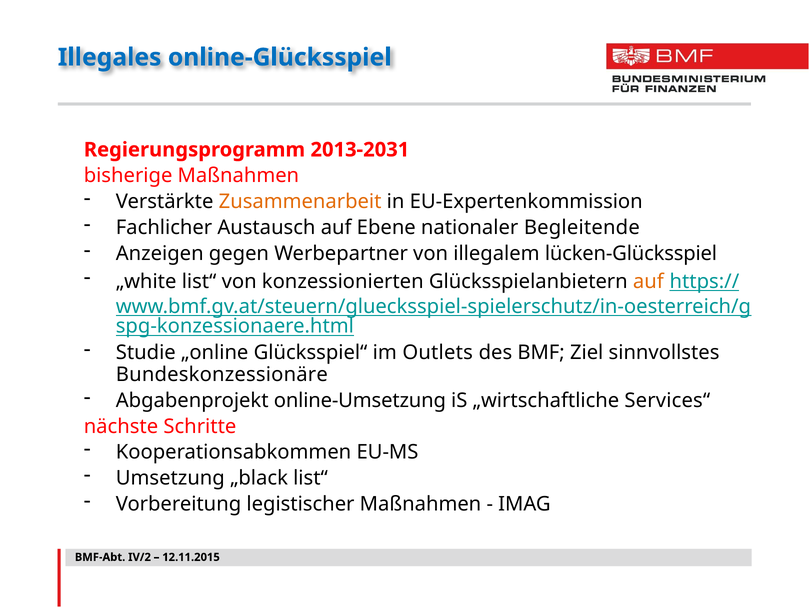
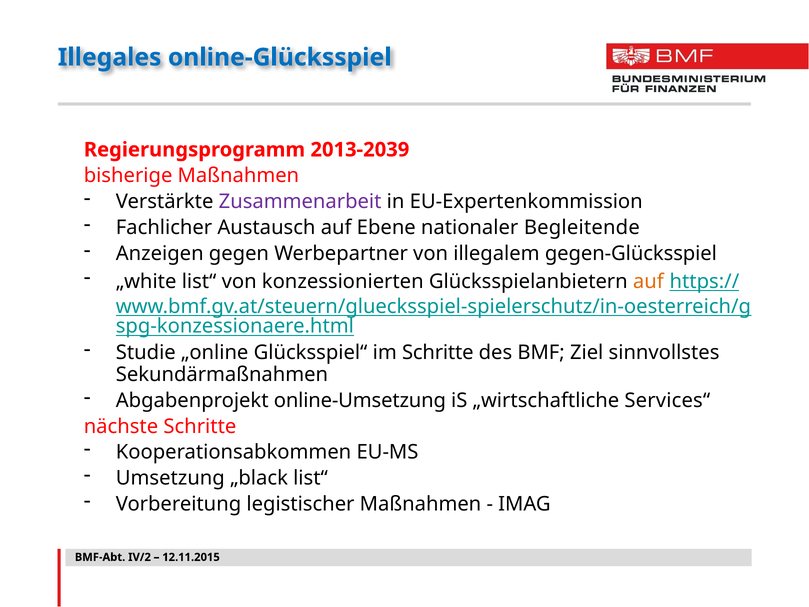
2013-2031: 2013-2031 -> 2013-2039 (360, 150)
Zusammenarbeit colour: orange -> purple (300, 201)
lücken-Glücksspiel: lücken-Glücksspiel -> gegen-Glücksspiel (631, 253)
im Outlets: Outlets -> Schritte (438, 353)
Bundeskonzessionäre: Bundeskonzessionäre -> Sekundärmaßnahmen (222, 374)
